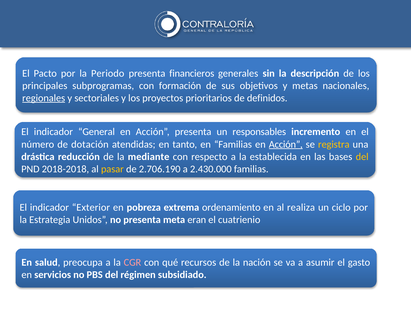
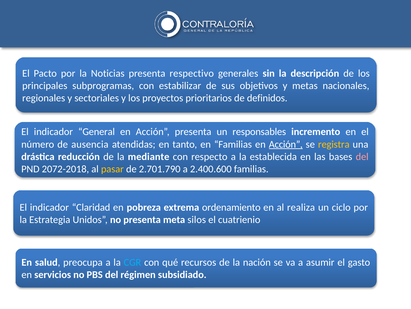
Periodo: Periodo -> Noticias (108, 73)
financieros: financieros -> respectivo (192, 73)
formación: formación -> estabilizar (180, 85)
regionales underline: present -> none (44, 98)
dotación: dotación -> ausencia (90, 144)
del colour: yellow -> pink (362, 156)
2018-2018: 2018-2018 -> 2072-2018 (65, 169)
2.706.190: 2.706.190 -> 2.701.790 (160, 169)
2.430.000: 2.430.000 -> 2.400.600 (211, 169)
Exterior: Exterior -> Claridad (91, 207)
eran: eran -> silos (197, 219)
CGR colour: pink -> light blue (132, 262)
